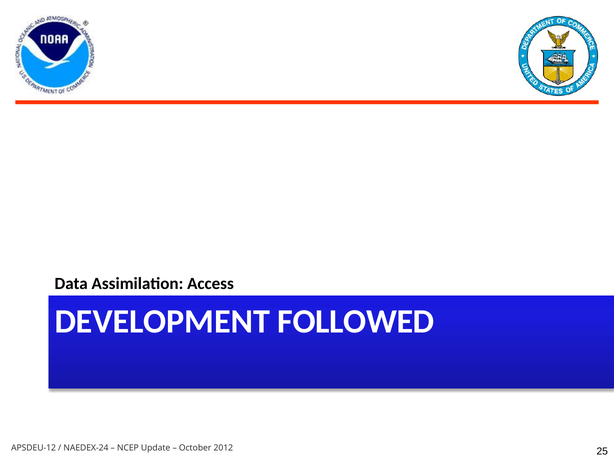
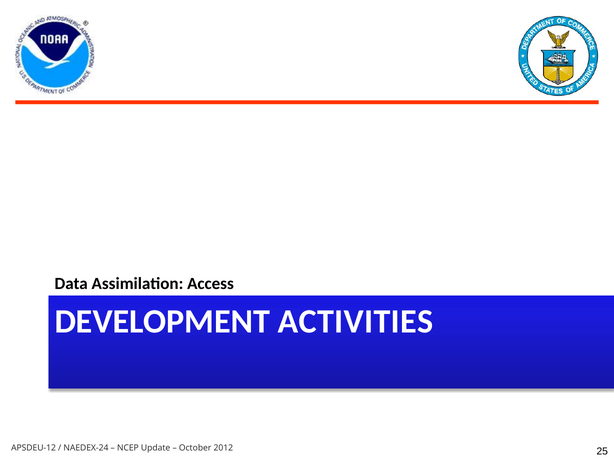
FOLLOWED: FOLLOWED -> ACTIVITIES (355, 322)
